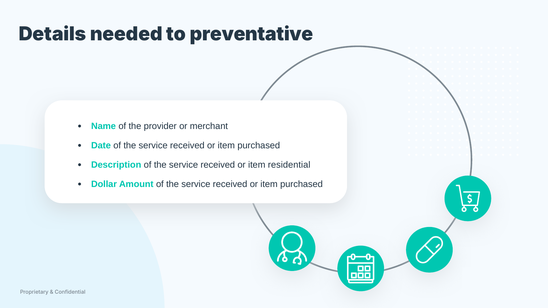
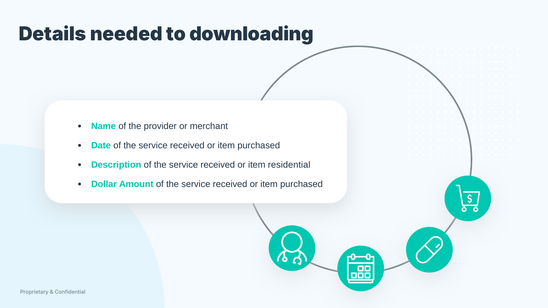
preventative: preventative -> downloading (252, 34)
